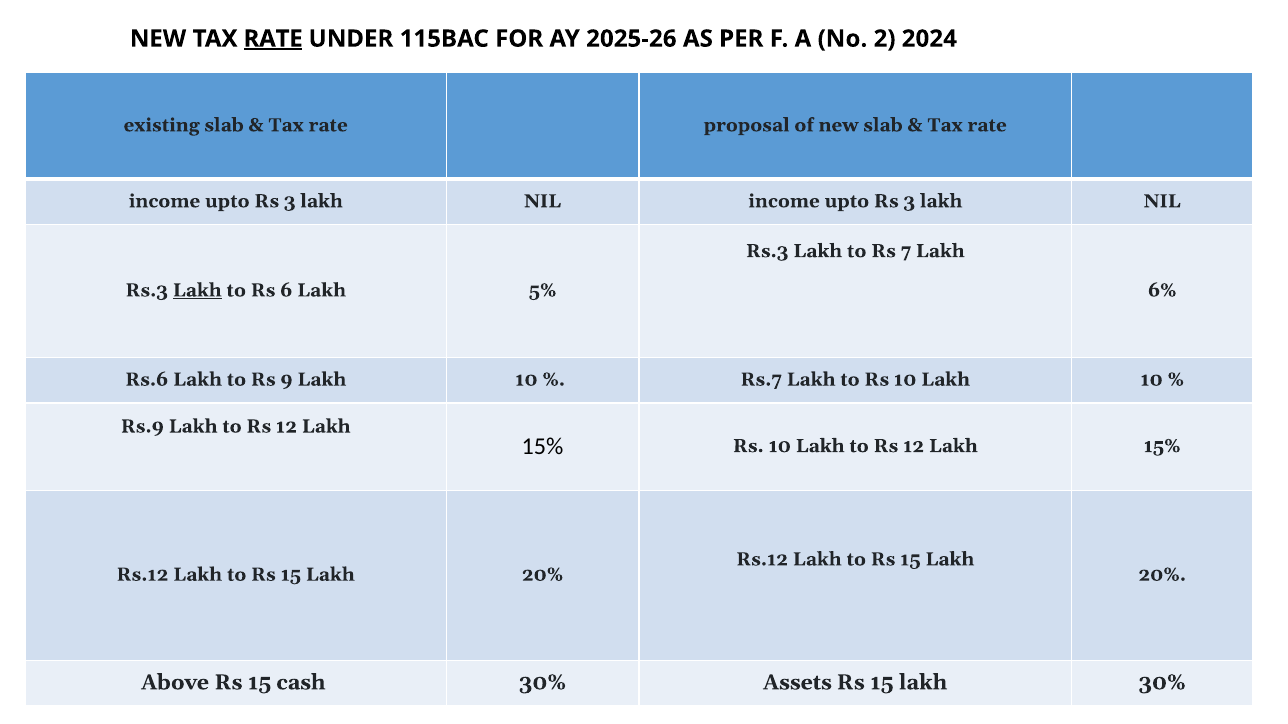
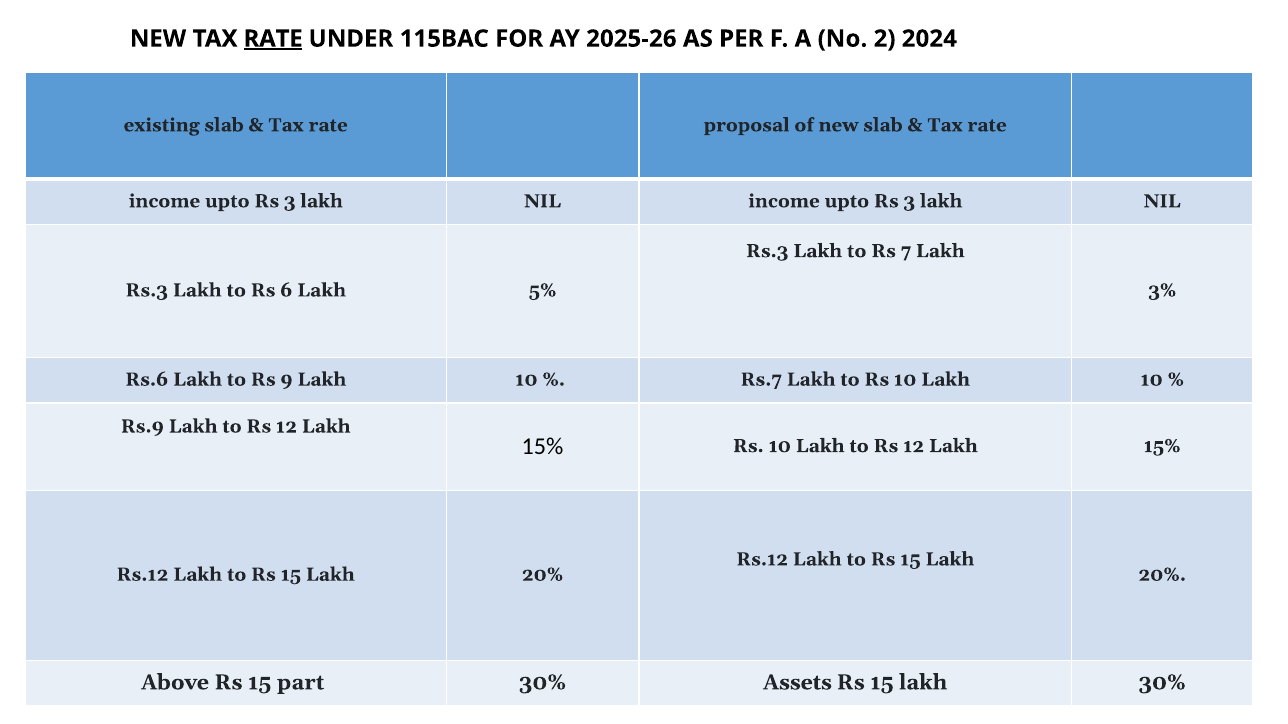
Lakh underline: present -> none (197, 290)
6%: 6% -> 3% (1162, 290)
cash: cash -> part (301, 683)
